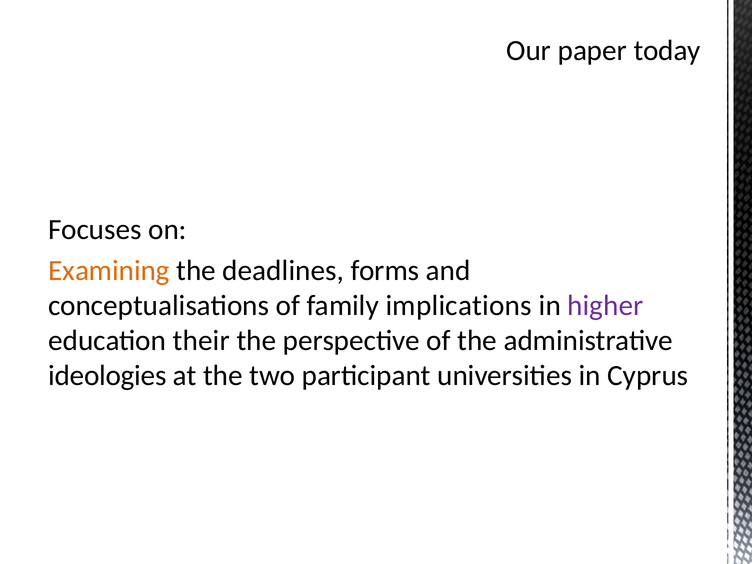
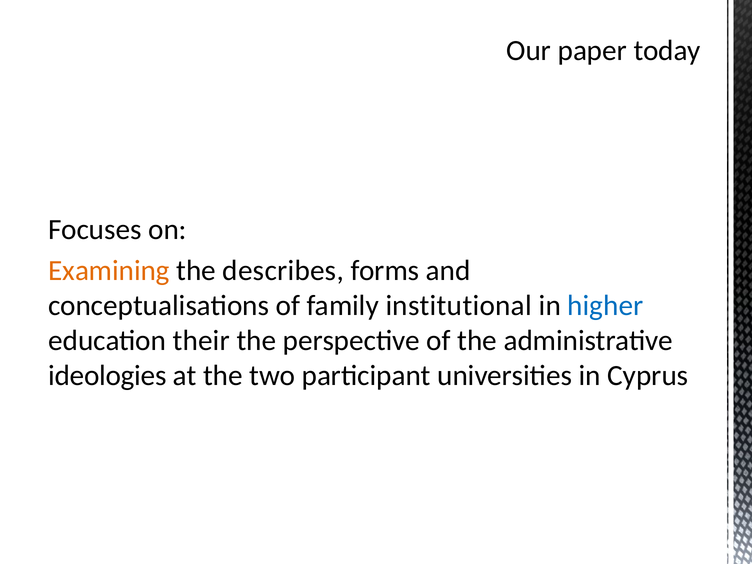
deadlines: deadlines -> describes (283, 271)
implications: implications -> institutional (459, 306)
higher colour: purple -> blue (605, 306)
